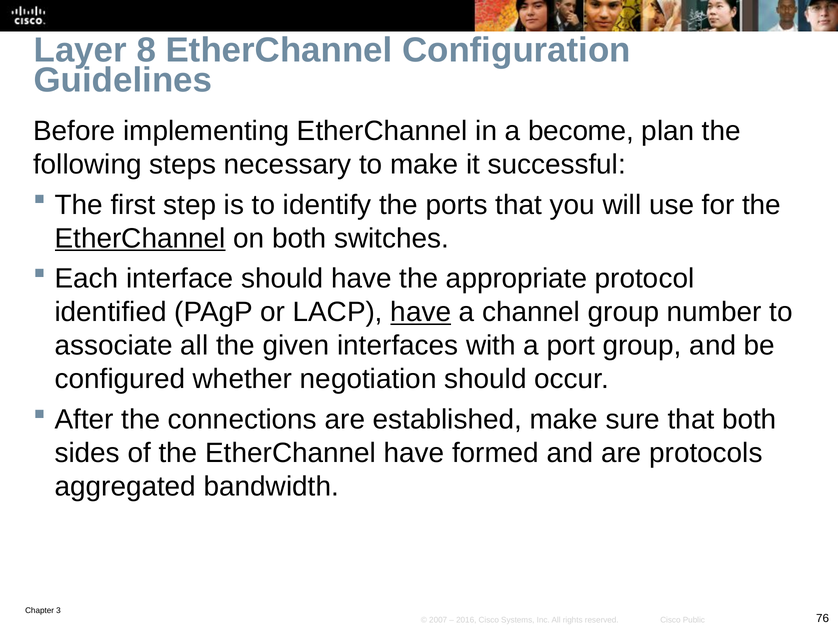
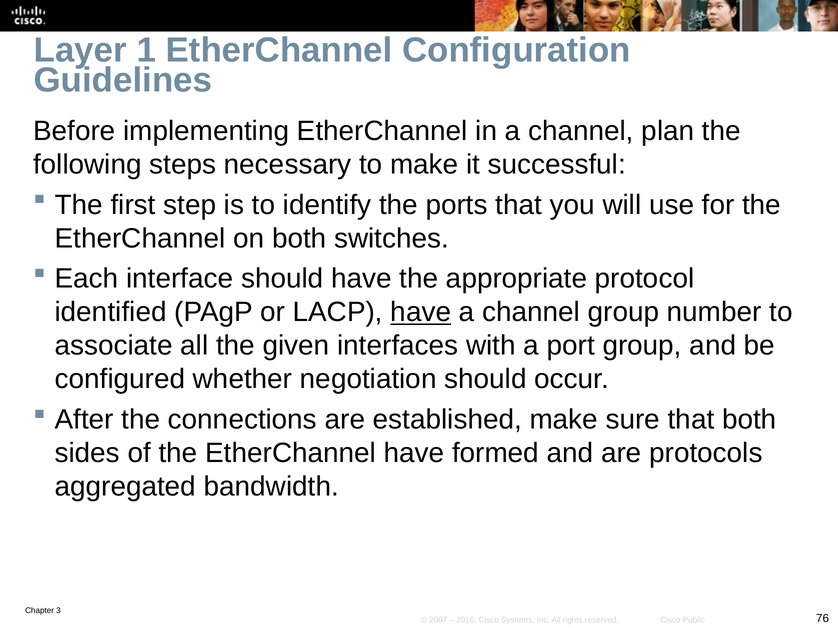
8: 8 -> 1 (146, 50)
in a become: become -> channel (581, 131)
EtherChannel underline: present -> none (140, 238)
